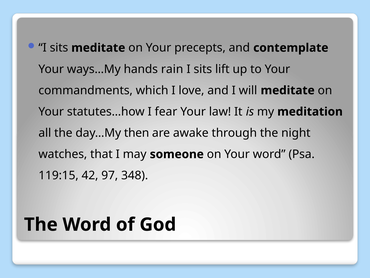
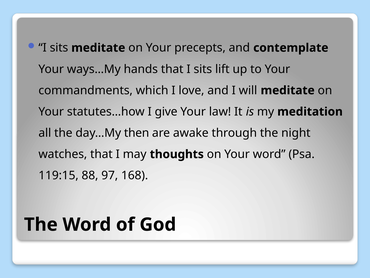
hands rain: rain -> that (172, 69)
fear: fear -> give (166, 111)
someone: someone -> thoughts (177, 154)
42: 42 -> 88 (90, 175)
348: 348 -> 168 (135, 175)
